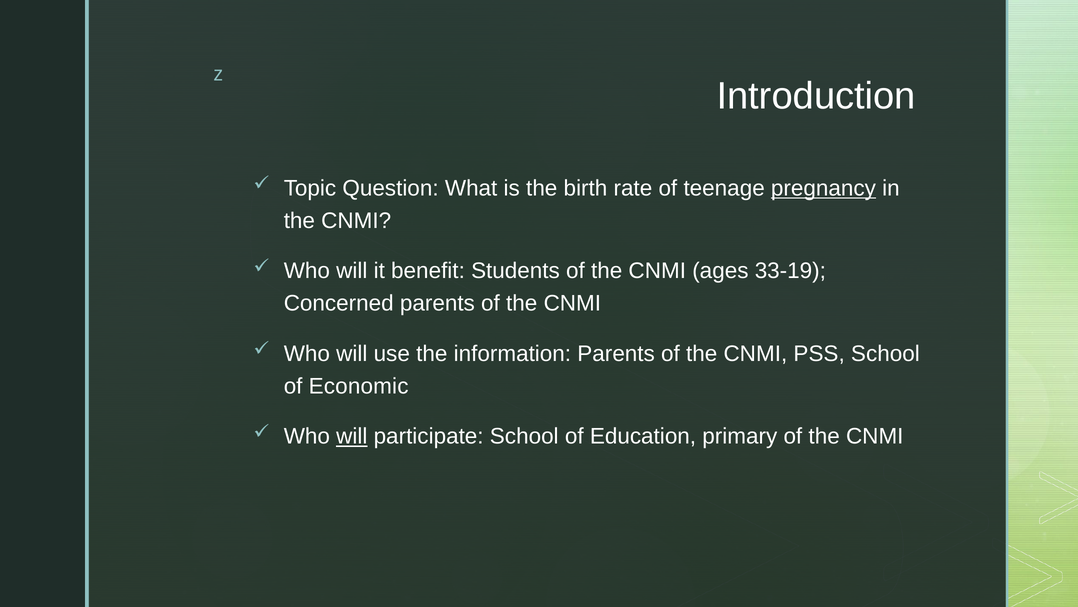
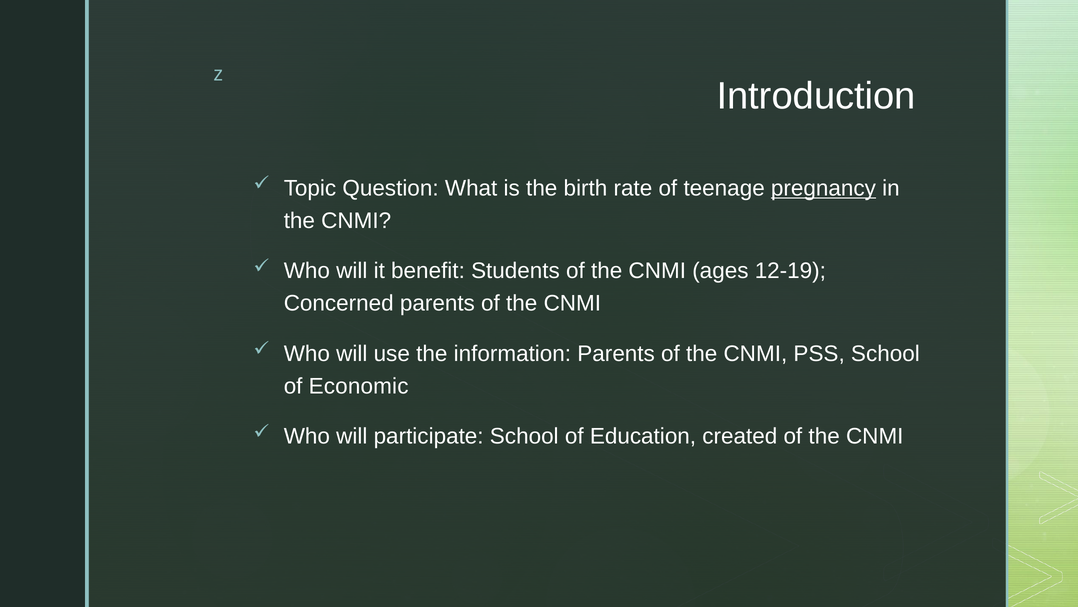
33-19: 33-19 -> 12-19 (790, 271)
will underline: present -> none (352, 436)
primary: primary -> created (740, 436)
